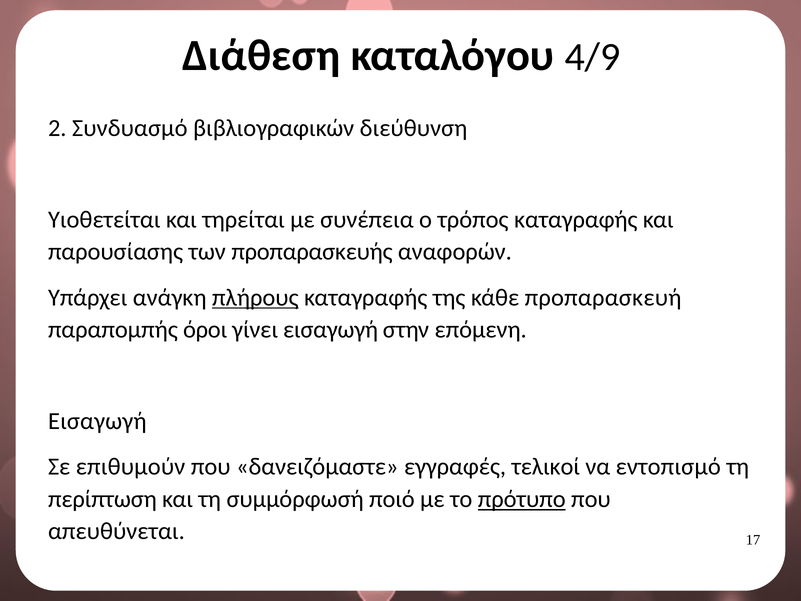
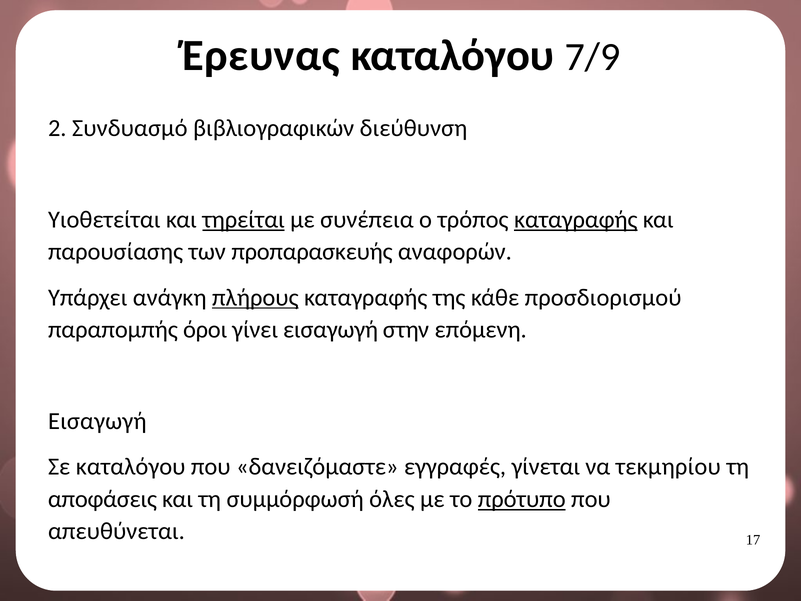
Διάθεση: Διάθεση -> Έρευνας (261, 56)
4/9: 4/9 -> 7/9 (593, 57)
τηρείται underline: none -> present (244, 219)
καταγραφής underline: none -> present (576, 219)
προπαρασκευή: προπαρασκευή -> προσδιορισμού (603, 297)
Σε επιθυμούν: επιθυμούν -> καταλόγου (131, 467)
τελικοί: τελικοί -> γίνεται (546, 467)
εντοπισμό: εντοπισμό -> τεκμηρίου (668, 467)
περίπτωση: περίπτωση -> αποφάσεις (102, 499)
ποιό: ποιό -> όλες (392, 499)
